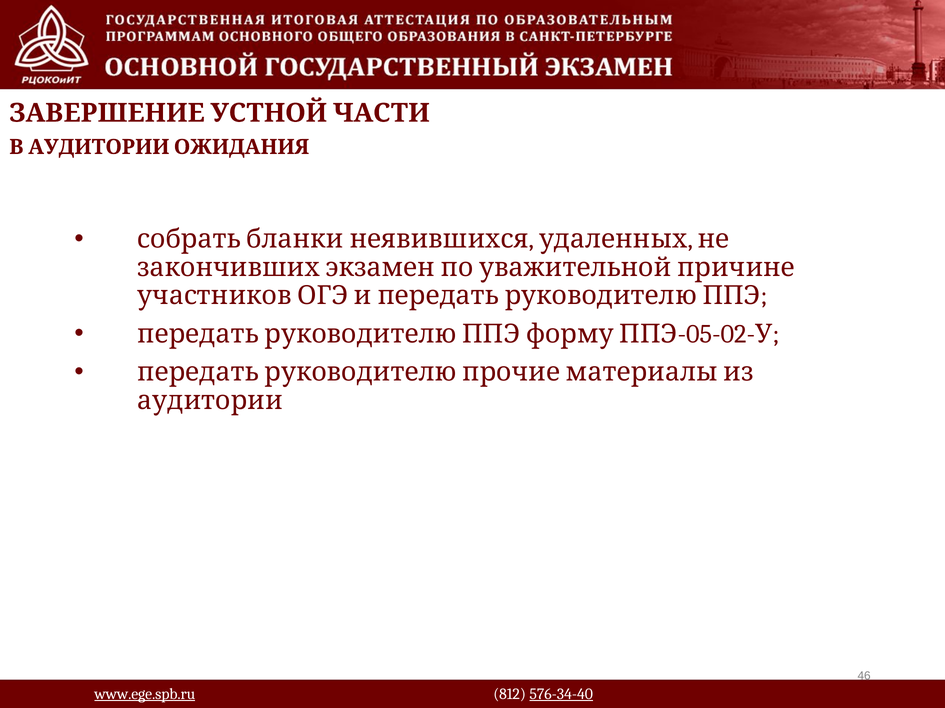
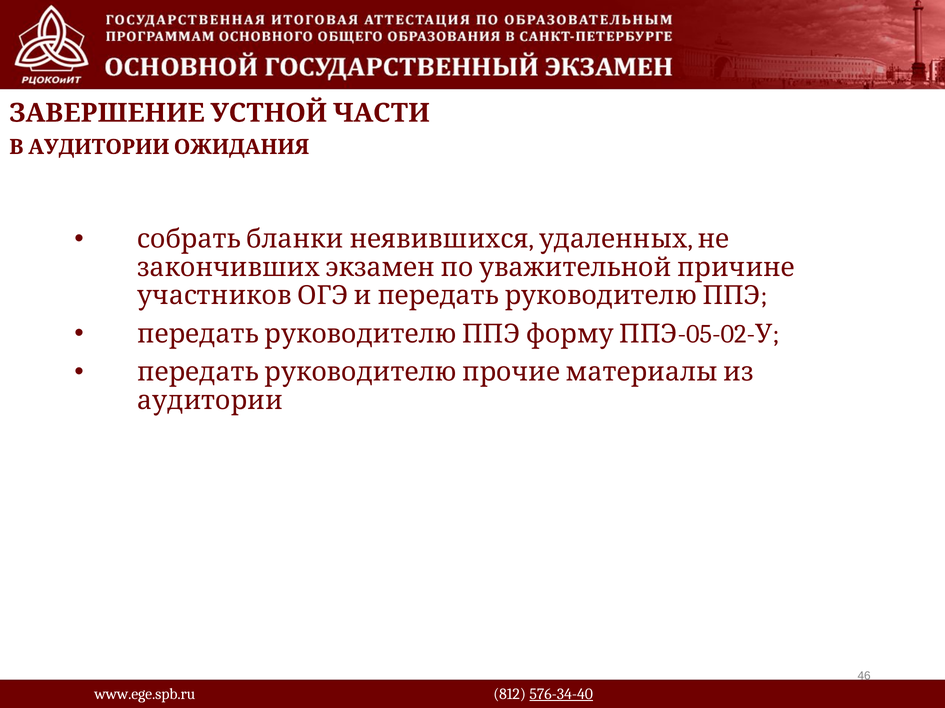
www.ege.spb.ru underline: present -> none (145, 695)
